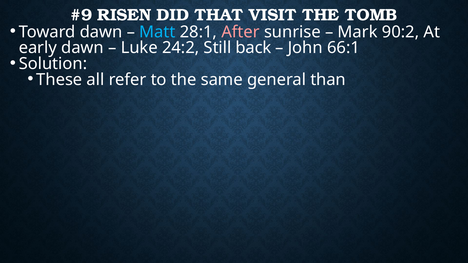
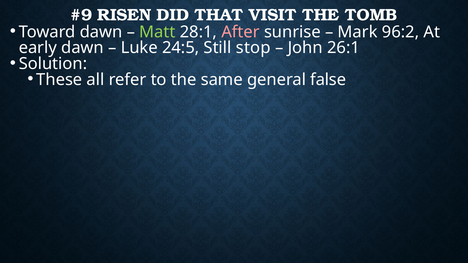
Matt colour: light blue -> light green (157, 32)
90:2: 90:2 -> 96:2 (401, 32)
24:2: 24:2 -> 24:5 (181, 48)
back: back -> stop (253, 48)
66:1: 66:1 -> 26:1 (344, 48)
than: than -> false (328, 80)
